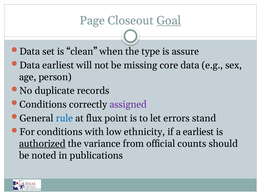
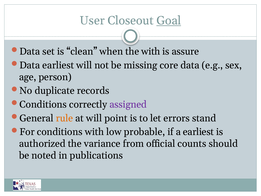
Page: Page -> User (92, 21)
the type: type -> with (151, 51)
rule colour: blue -> orange (64, 118)
at flux: flux -> will (94, 118)
ethnicity: ethnicity -> probable (145, 132)
authorized underline: present -> none (42, 144)
